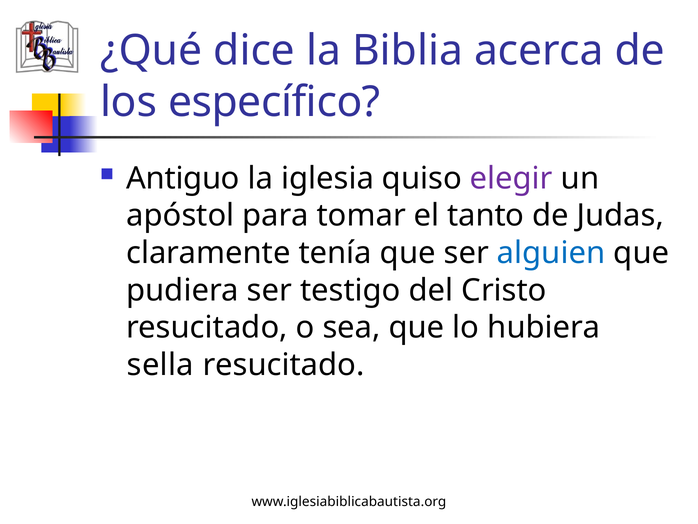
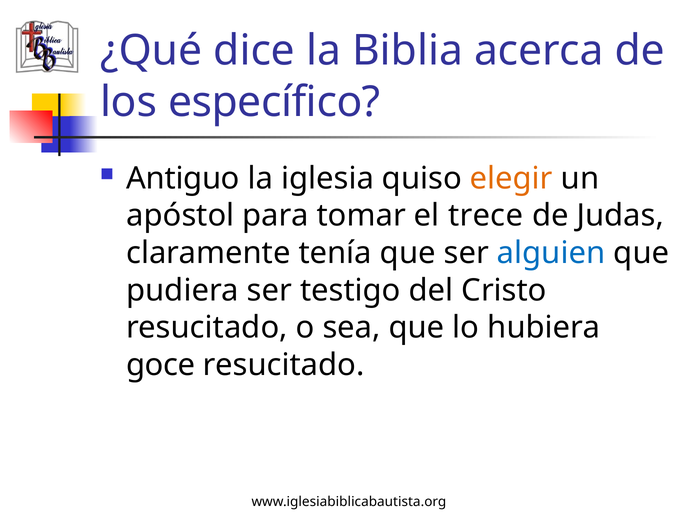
elegir colour: purple -> orange (511, 178)
tanto: tanto -> trece (486, 216)
sella: sella -> goce (161, 364)
